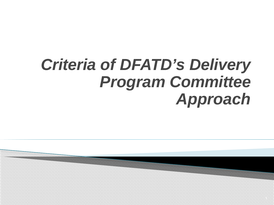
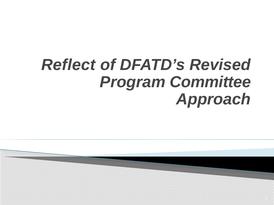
Criteria: Criteria -> Reflect (68, 65)
Delivery: Delivery -> Revised (220, 65)
